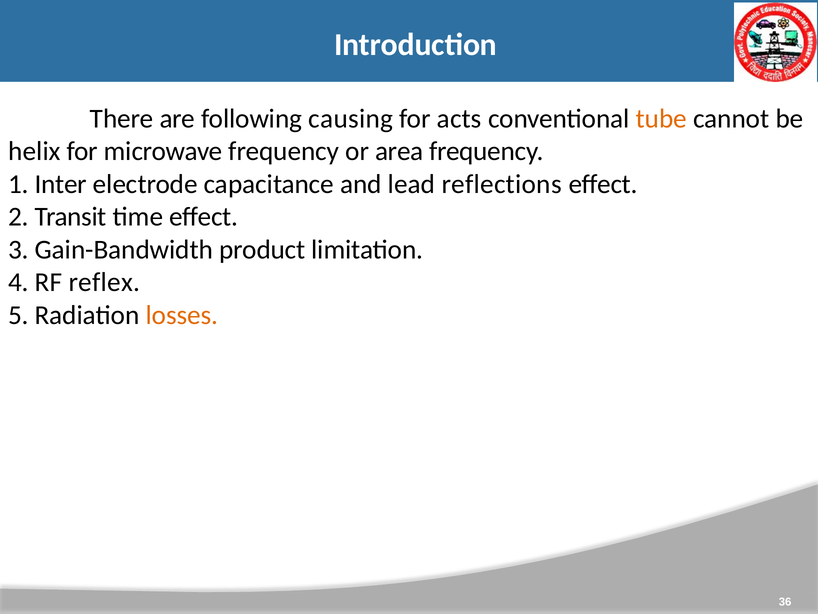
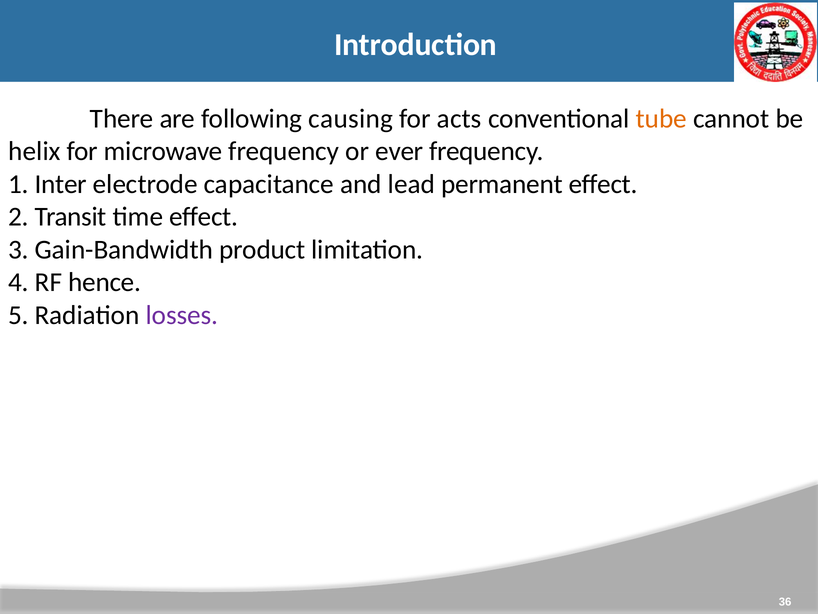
area: area -> ever (399, 151)
reflections: reflections -> permanent (502, 184)
reflex: reflex -> hence (105, 282)
losses colour: orange -> purple (182, 315)
